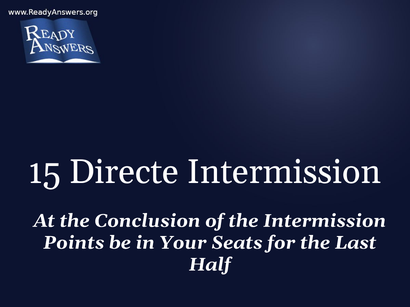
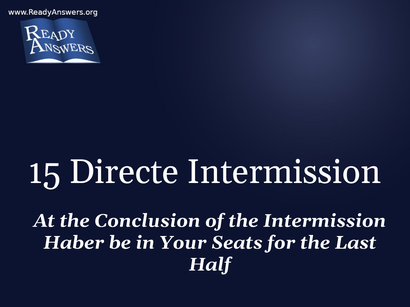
Points: Points -> Haber (74, 243)
